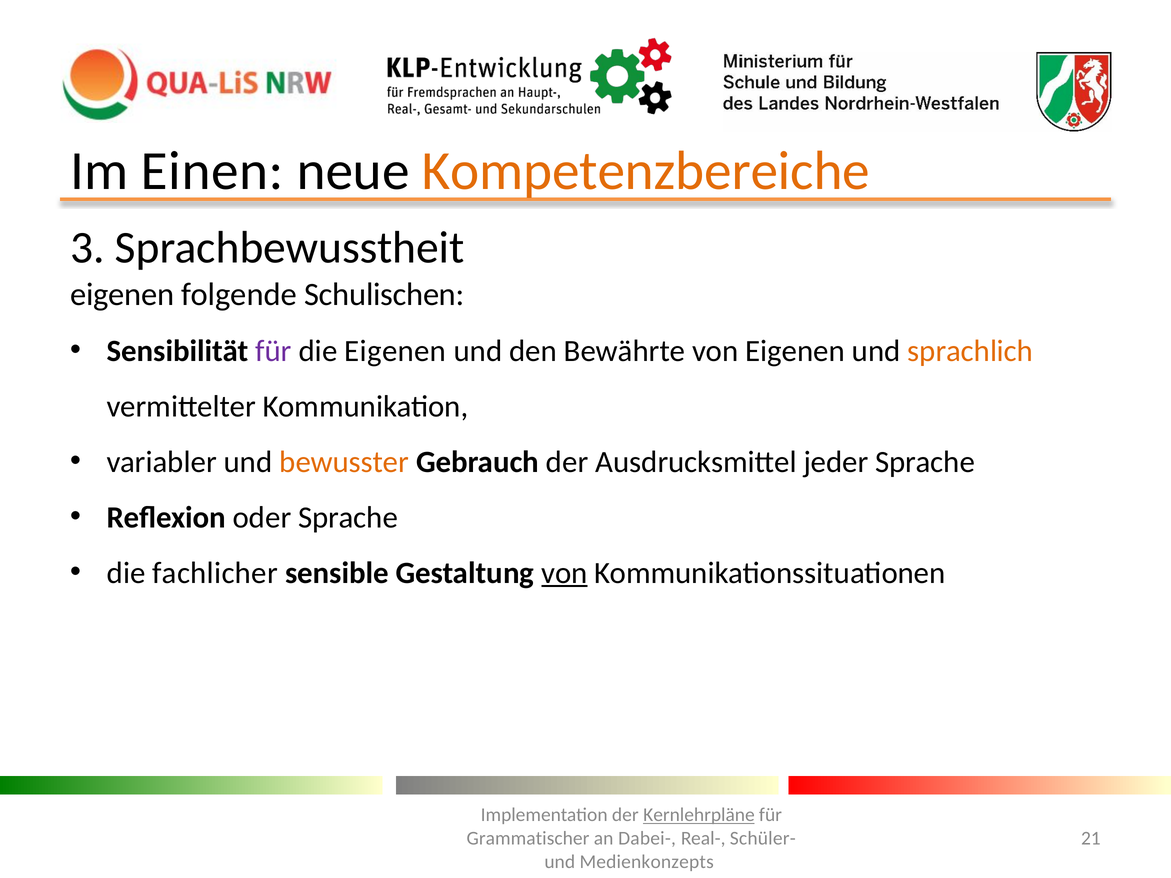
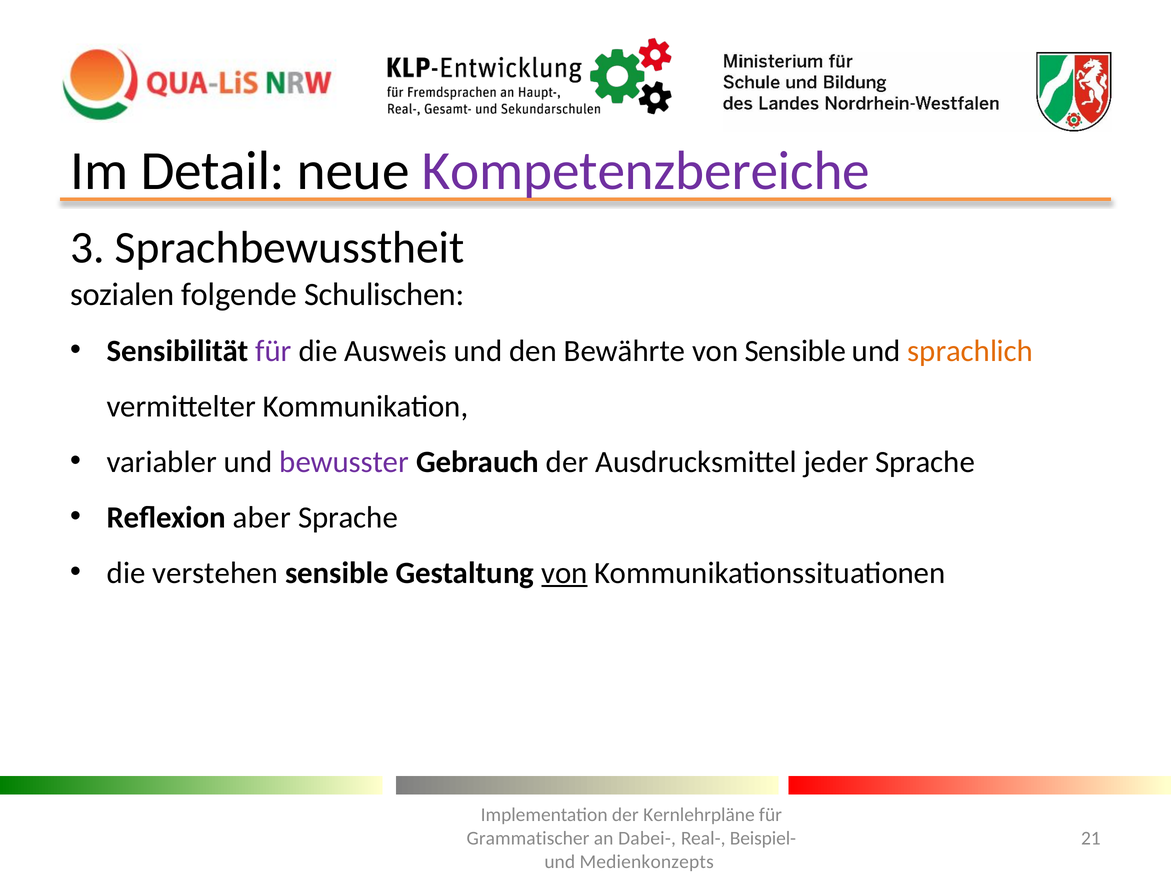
Einen: Einen -> Detail (213, 171)
Kompetenzbereiche colour: orange -> purple (646, 171)
eigenen: eigenen -> sozialen (122, 295)
die Eigenen: Eigenen -> Ausweis (395, 351)
von Eigenen: Eigenen -> Sensible (795, 351)
bewusster colour: orange -> purple (344, 462)
oder: oder -> aber (262, 517)
fachlicher: fachlicher -> verstehen (215, 573)
Kernlehrpläne underline: present -> none (699, 815)
Schüler-: Schüler- -> Beispiel- (763, 839)
